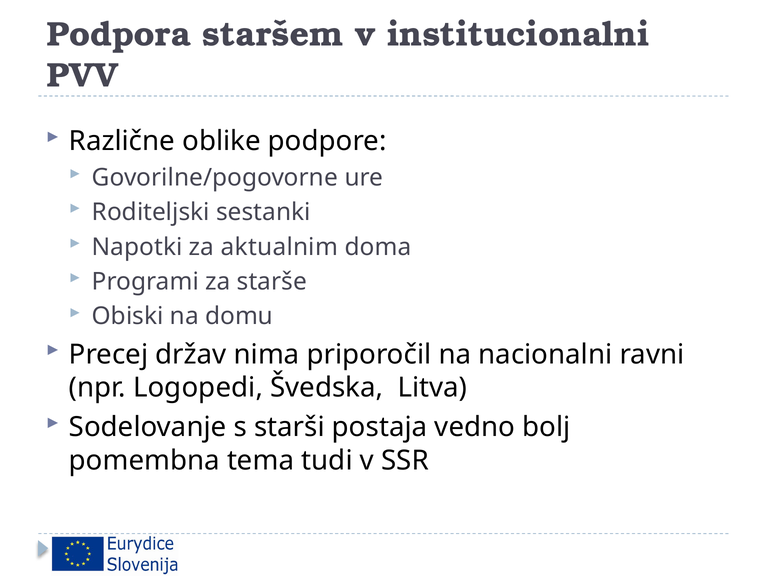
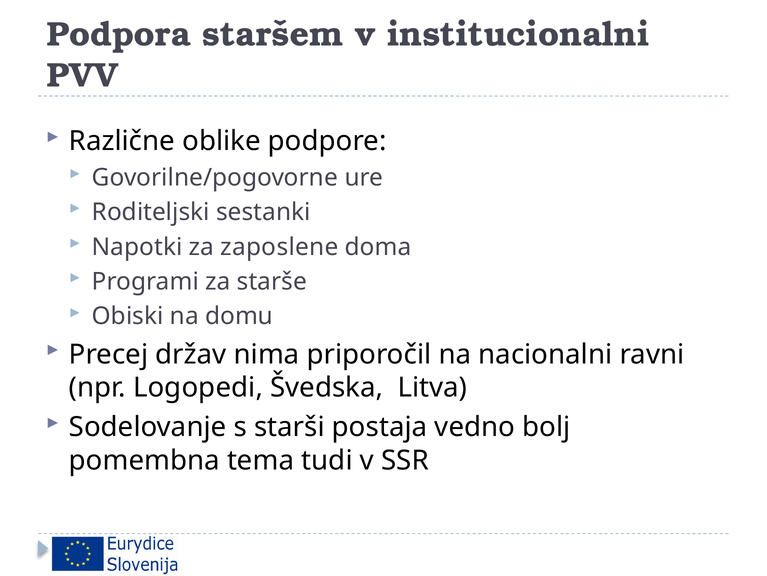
aktualnim: aktualnim -> zaposlene (279, 247)
